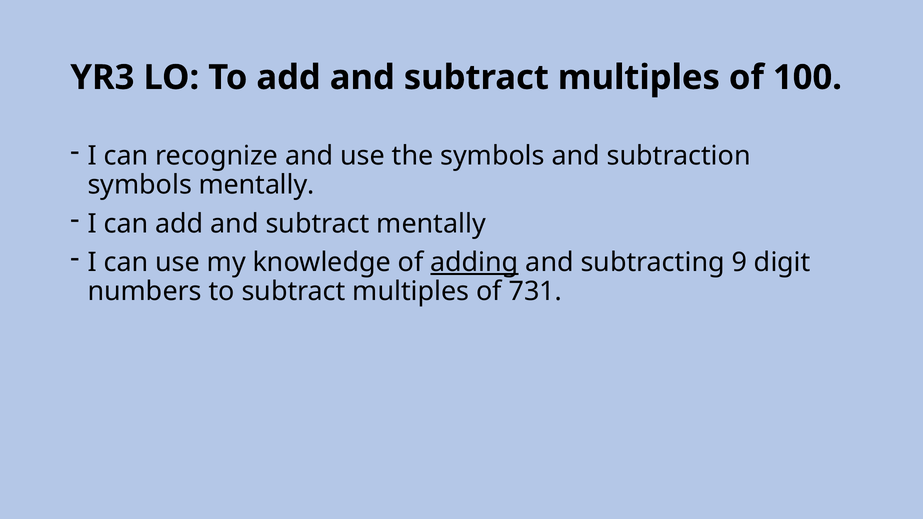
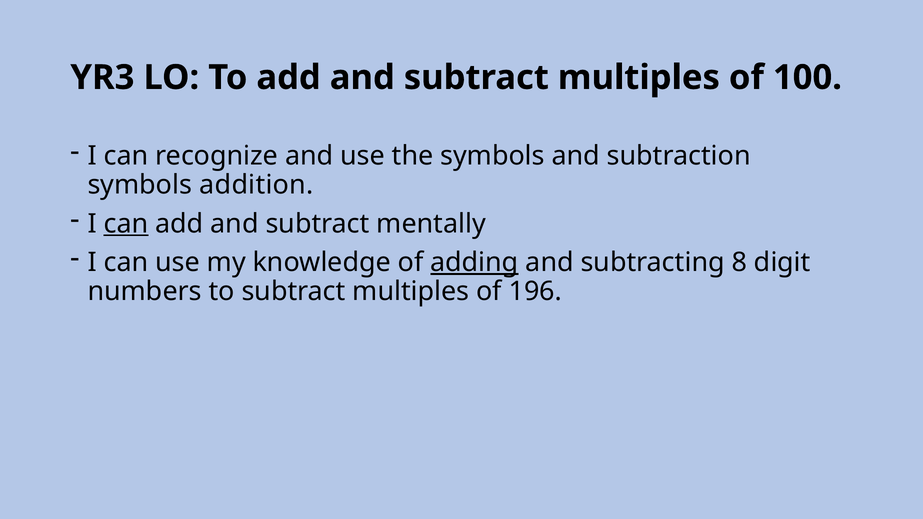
symbols mentally: mentally -> addition (256, 185)
can underline: none -> present (126, 224)
9: 9 -> 8 (739, 263)
731: 731 -> 196 (535, 292)
